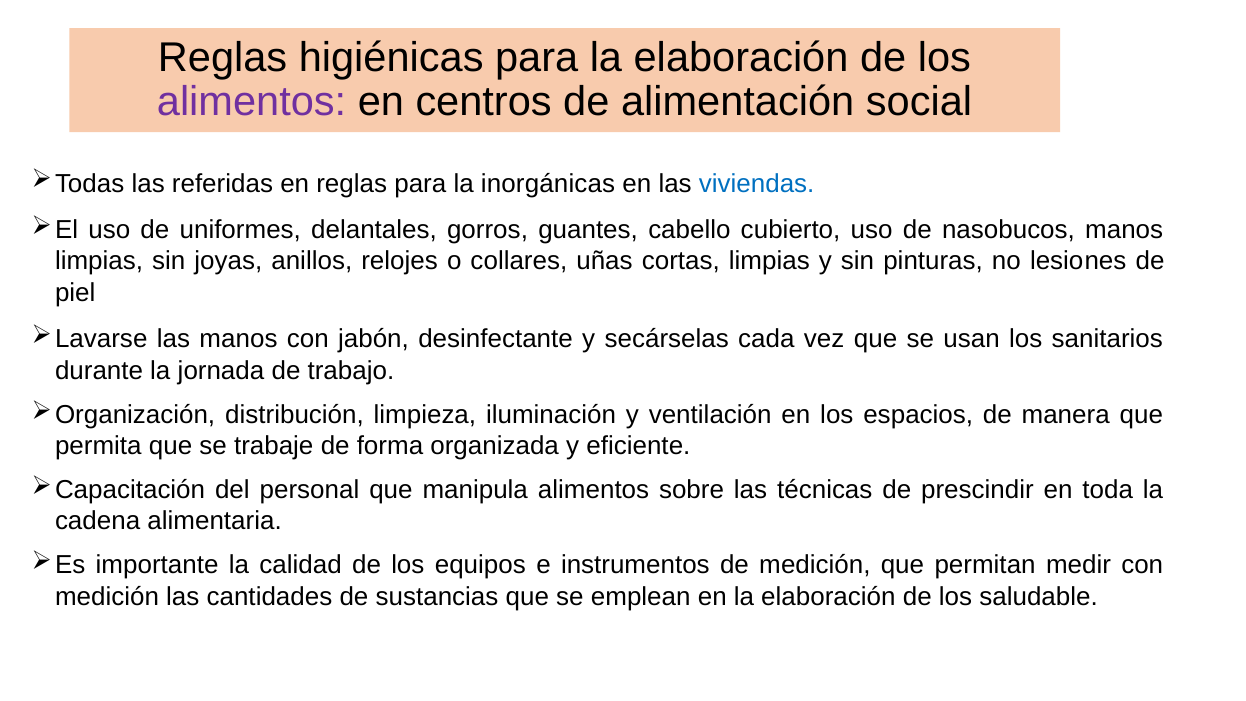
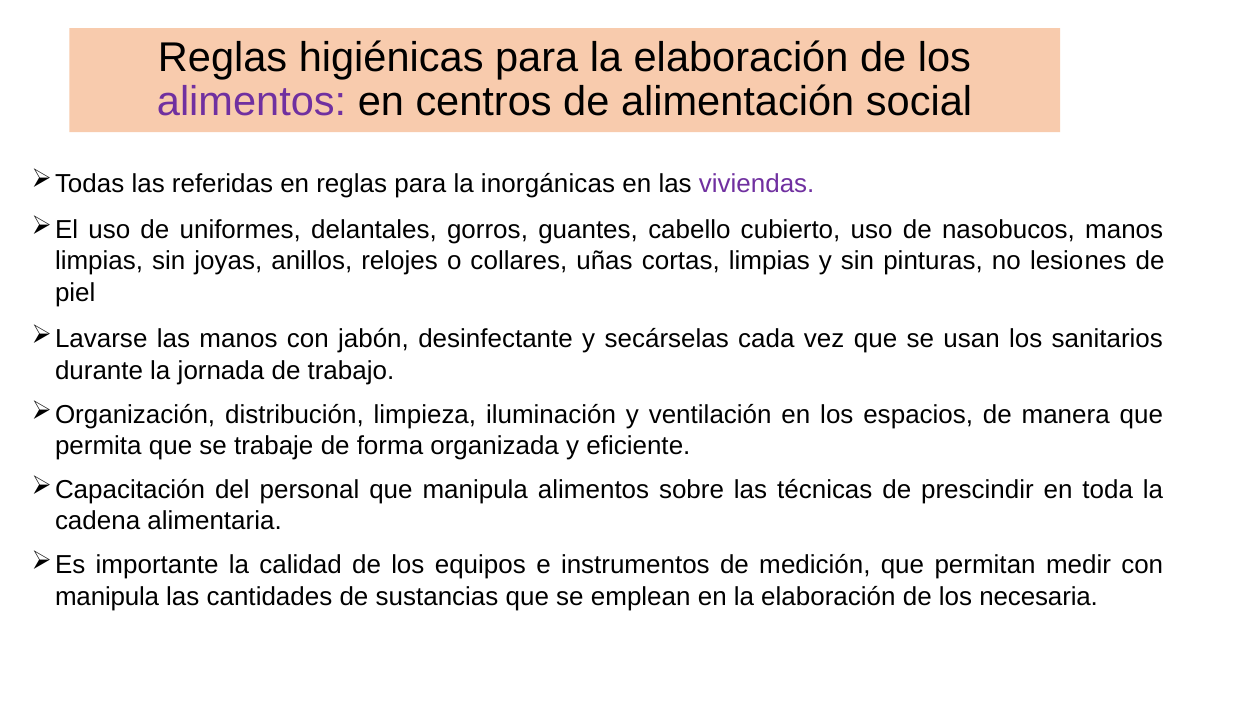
viviendas colour: blue -> purple (757, 183)
medición: medición -> manipula (107, 596)
saludable: saludable -> necesaria (1039, 596)
